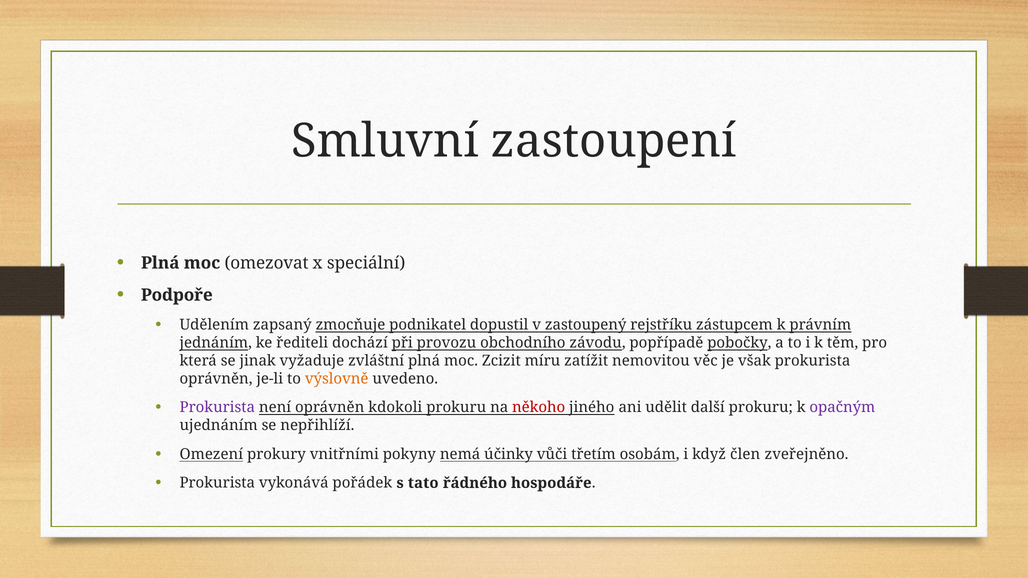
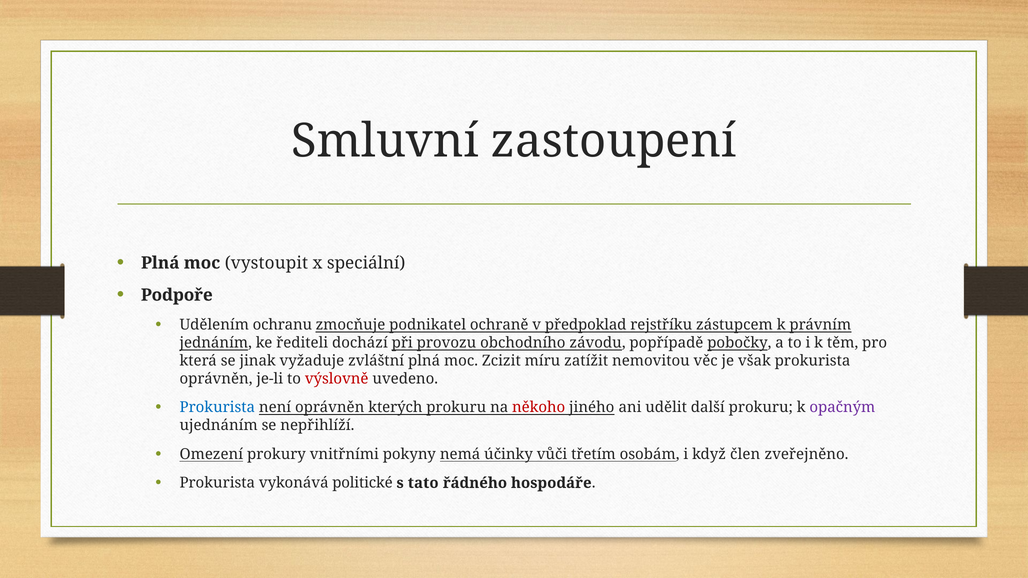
omezovat: omezovat -> vystoupit (266, 263)
zapsaný: zapsaný -> ochranu (282, 325)
dopustil: dopustil -> ochraně (499, 325)
zastoupený: zastoupený -> předpoklad (586, 325)
výslovně colour: orange -> red (337, 379)
Prokurista colour: purple -> blue (217, 408)
kdokoli: kdokoli -> kterých (395, 408)
pořádek: pořádek -> politické (362, 483)
